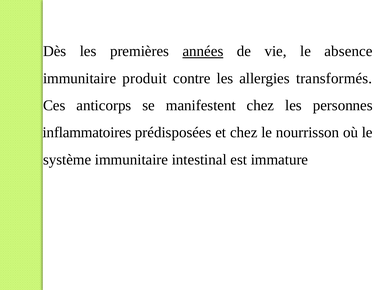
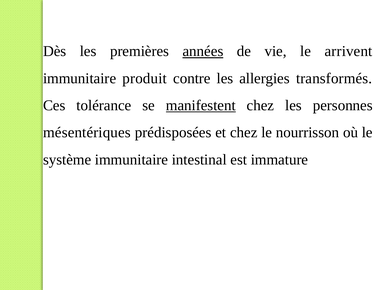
absence: absence -> arrivent (349, 51)
anticorps: anticorps -> tolérance (104, 105)
manifestent underline: none -> present (201, 105)
inflammatoires: inflammatoires -> mésentériques (87, 132)
